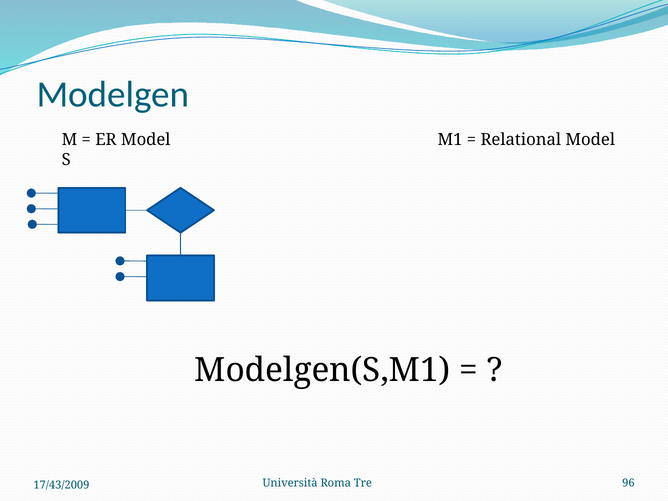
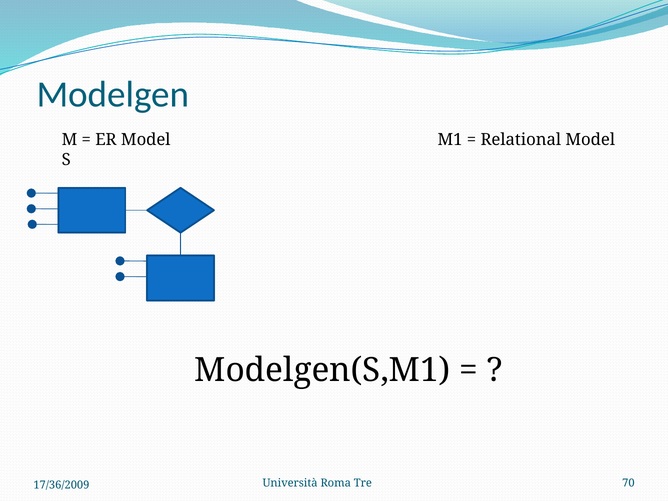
96: 96 -> 70 (628, 483)
17/43/2009: 17/43/2009 -> 17/36/2009 (61, 485)
